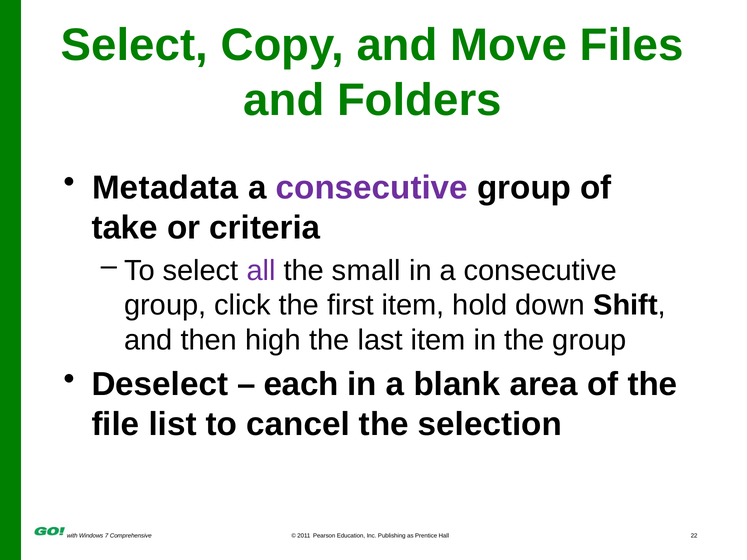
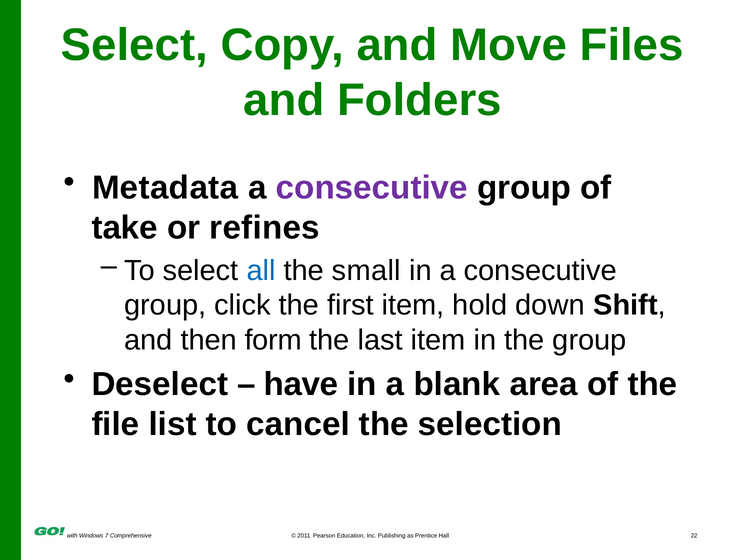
criteria: criteria -> refines (265, 228)
all colour: purple -> blue (261, 271)
high: high -> form (273, 340)
each: each -> have (301, 385)
